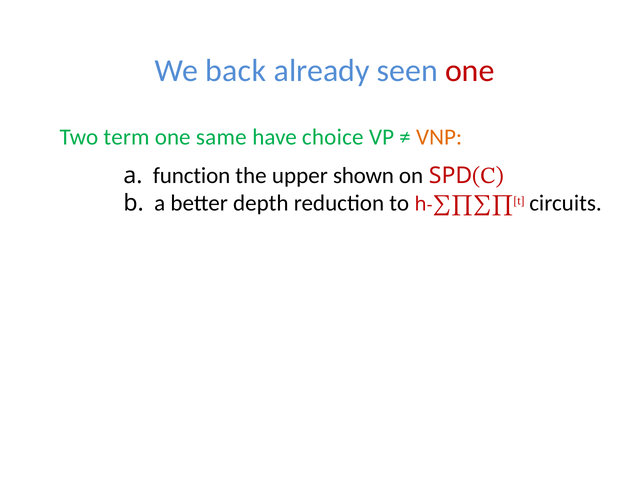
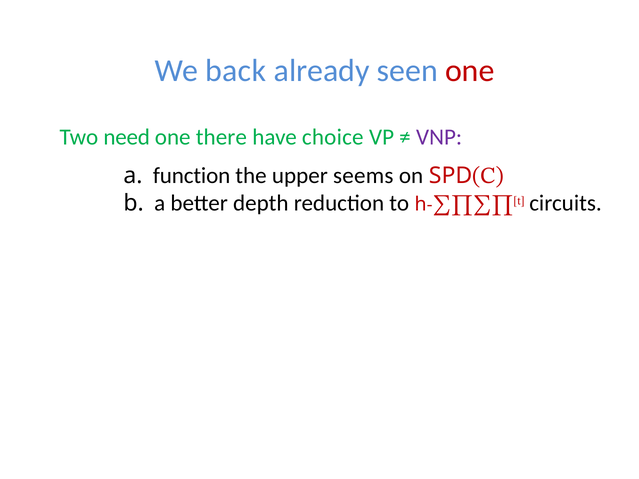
term: term -> need (127, 137)
same: same -> there (221, 137)
VNP colour: orange -> purple (439, 137)
shown: shown -> seems (363, 176)
